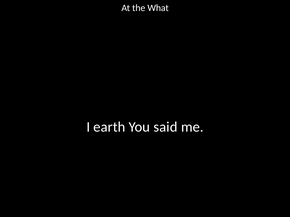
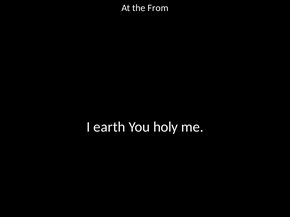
What: What -> From (158, 8)
said: said -> holy (166, 127)
